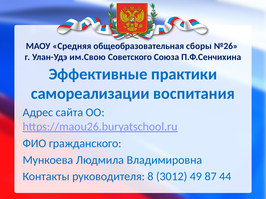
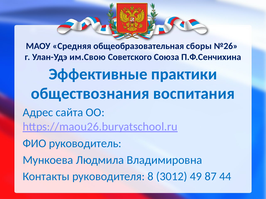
самореализации: самореализации -> обществознания (90, 94)
гражданского: гражданского -> руководитель (85, 144)
